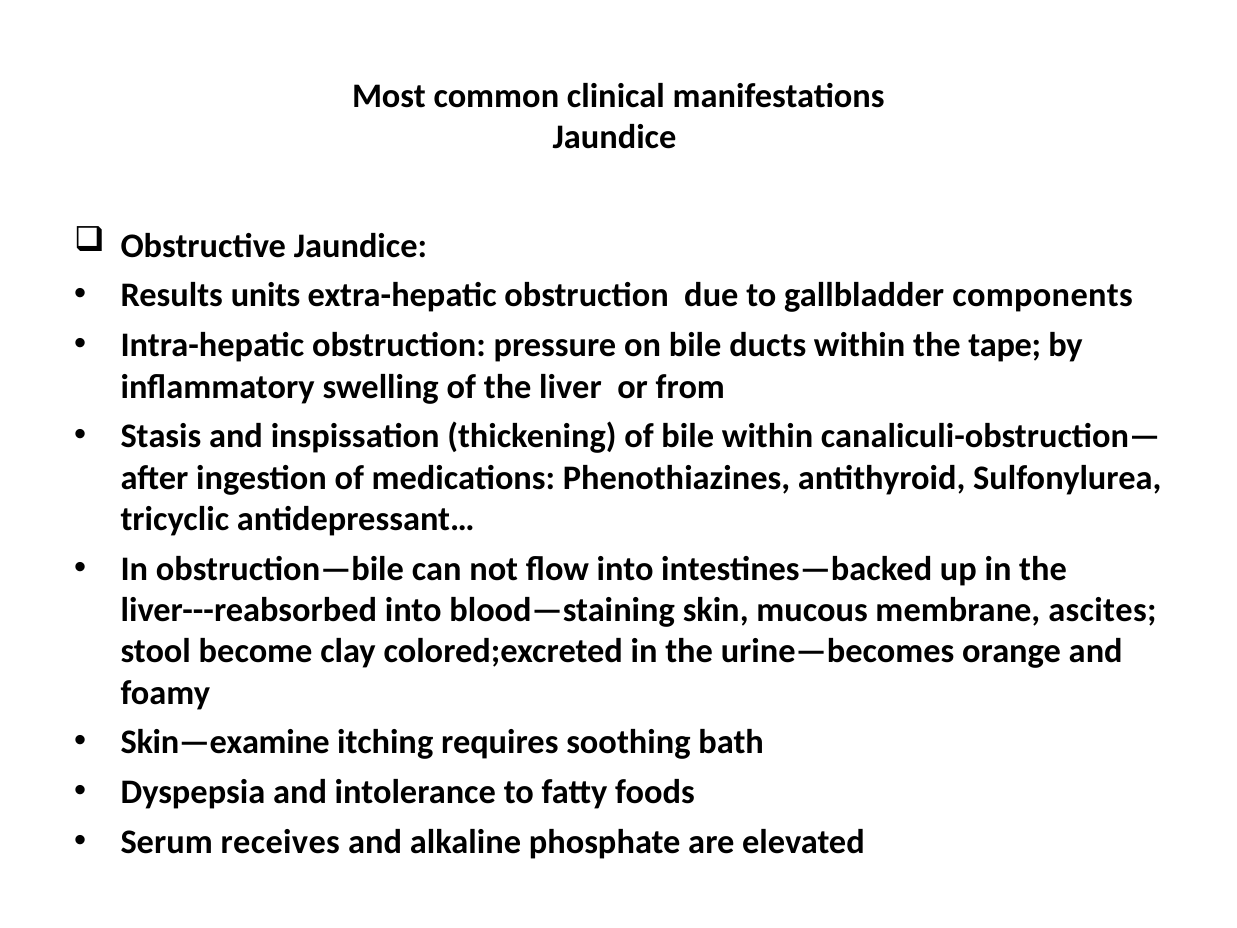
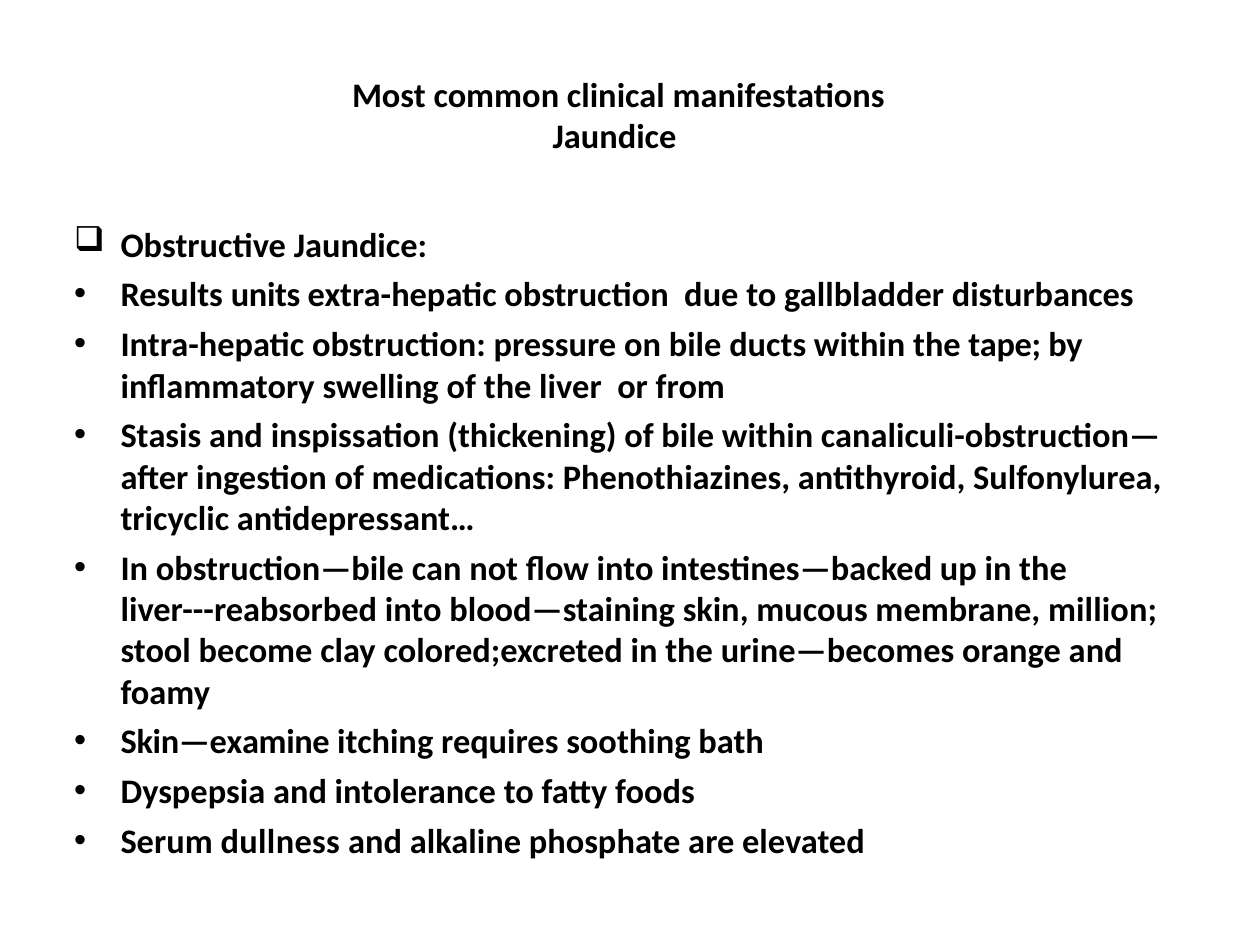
components: components -> disturbances (1043, 296)
ascites: ascites -> million (1103, 610)
receives: receives -> dullness (280, 842)
